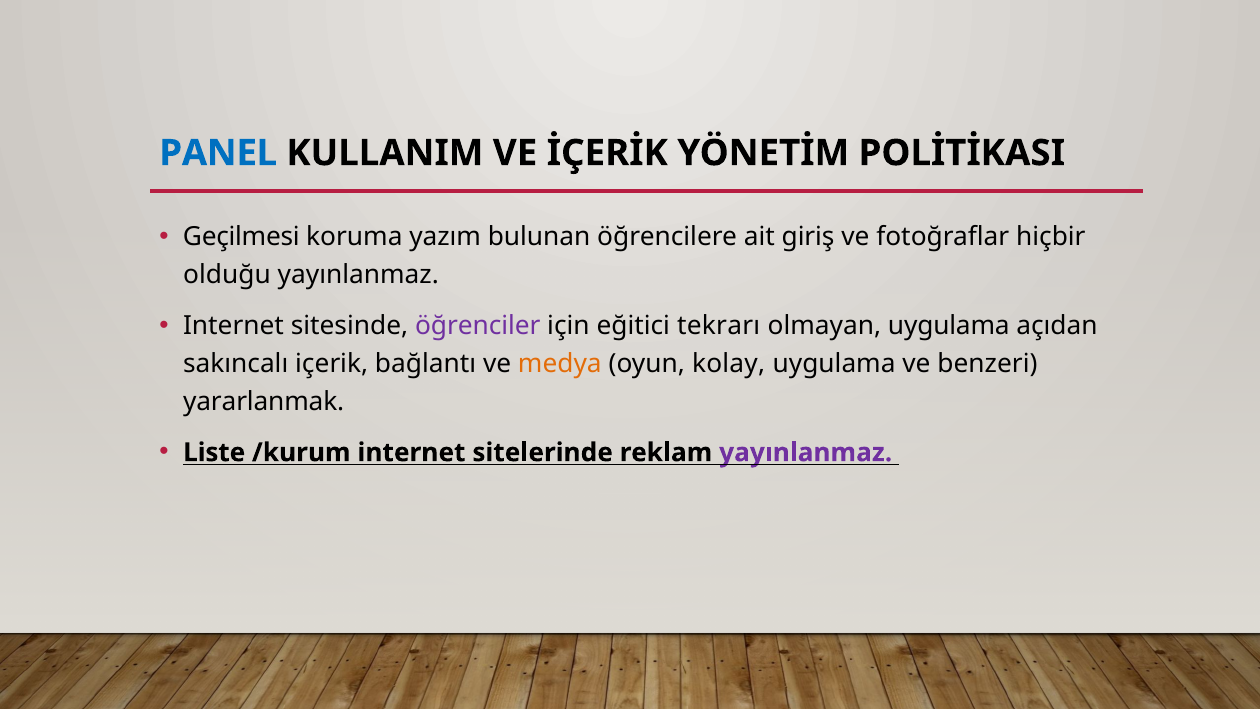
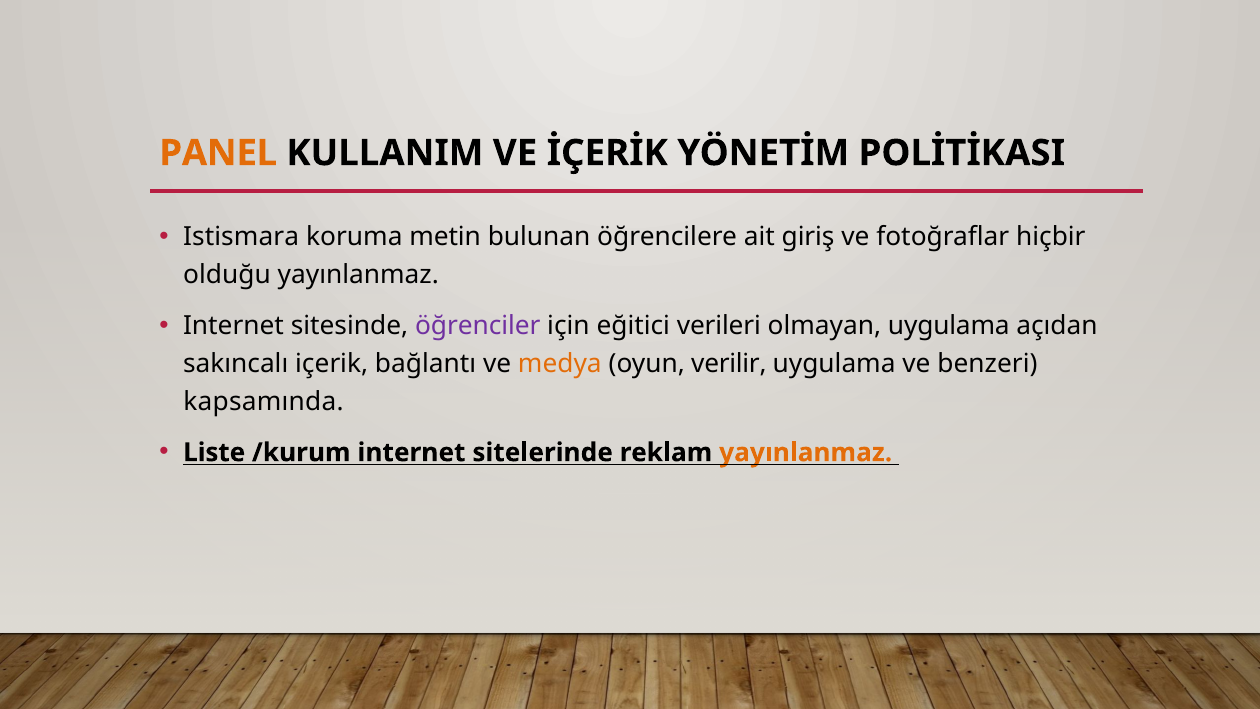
PANEL colour: blue -> orange (218, 153)
Geçilmesi: Geçilmesi -> Istismara (241, 237)
yazım: yazım -> metin (445, 237)
tekrarı: tekrarı -> verileri (719, 326)
kolay: kolay -> verilir (729, 364)
yararlanmak: yararlanmak -> kapsamında (263, 401)
yayınlanmaz colour: purple -> orange (806, 452)
